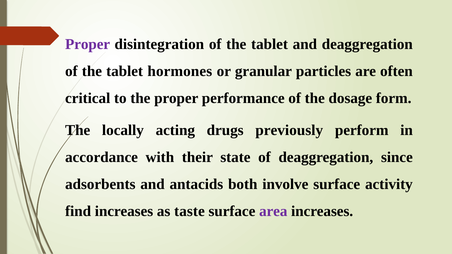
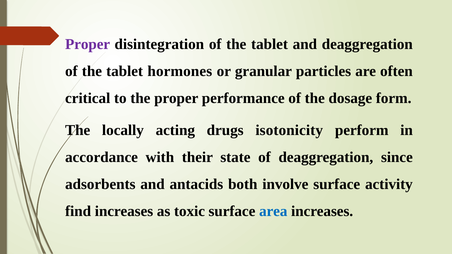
previously: previously -> isotonicity (289, 130)
taste: taste -> toxic (190, 212)
area colour: purple -> blue (273, 212)
